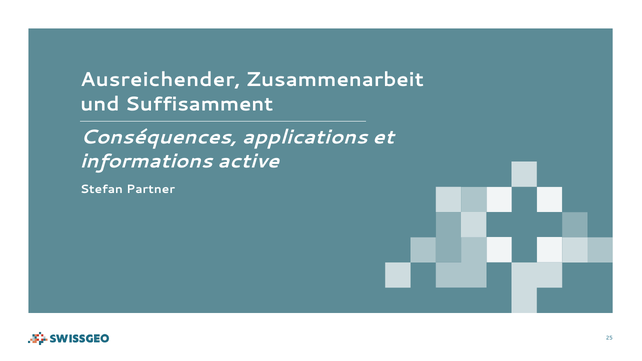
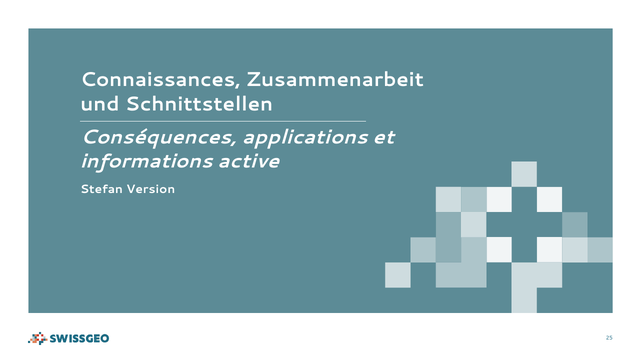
Ausreichender: Ausreichender -> Connaissances (160, 80)
Suffisamment: Suffisamment -> Schnittstellen (199, 104)
Partner: Partner -> Version (151, 189)
